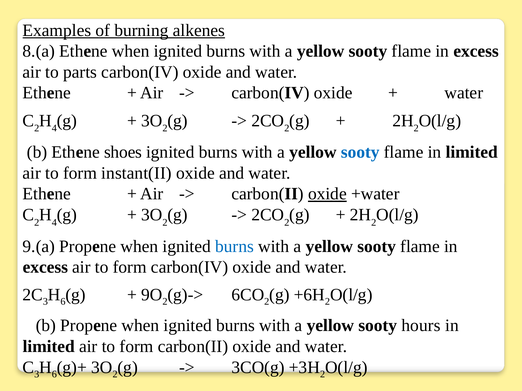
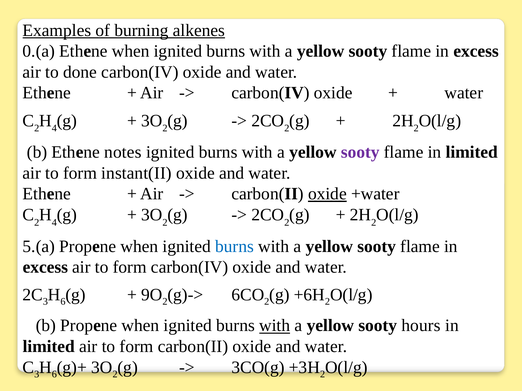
8.(a: 8.(a -> 0.(a (39, 51)
parts: parts -> done (80, 72)
shoes: shoes -> notes (123, 152)
sooty colour: blue -> purple (360, 152)
9.(a: 9.(a -> 5.(a (39, 247)
with underline: none -> present (275, 326)
